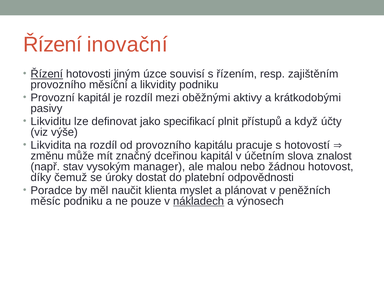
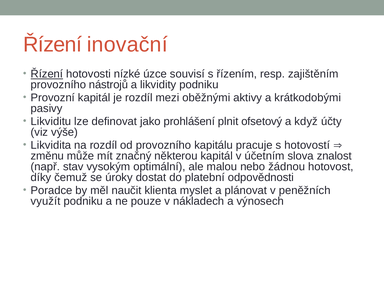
jiným: jiným -> nízké (127, 74)
měsíční: měsíční -> nástrojů (109, 85)
specifikací: specifikací -> prohlášení (189, 121)
přístupů: přístupů -> ofsetový (262, 121)
dceřinou: dceřinou -> některou (176, 156)
manager: manager -> optimální (159, 167)
měsíc: měsíc -> využít (46, 201)
nákladech underline: present -> none (199, 201)
